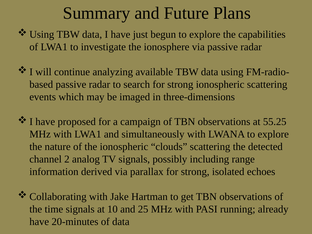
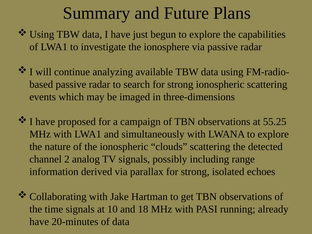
25: 25 -> 18 (143, 209)
